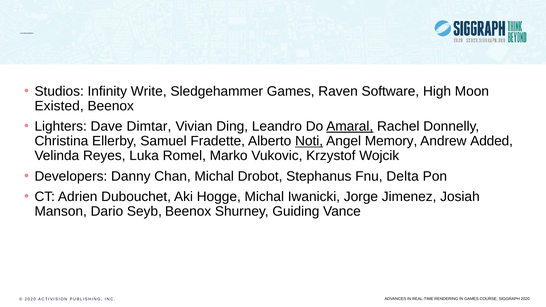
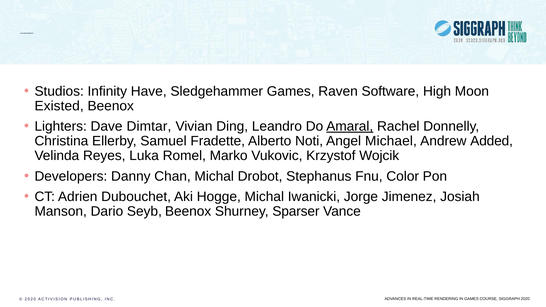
Write: Write -> Have (149, 91)
Noti underline: present -> none (309, 141)
Memory: Memory -> Michael (391, 141)
Delta: Delta -> Color (403, 176)
Guiding: Guiding -> Sparser (296, 211)
